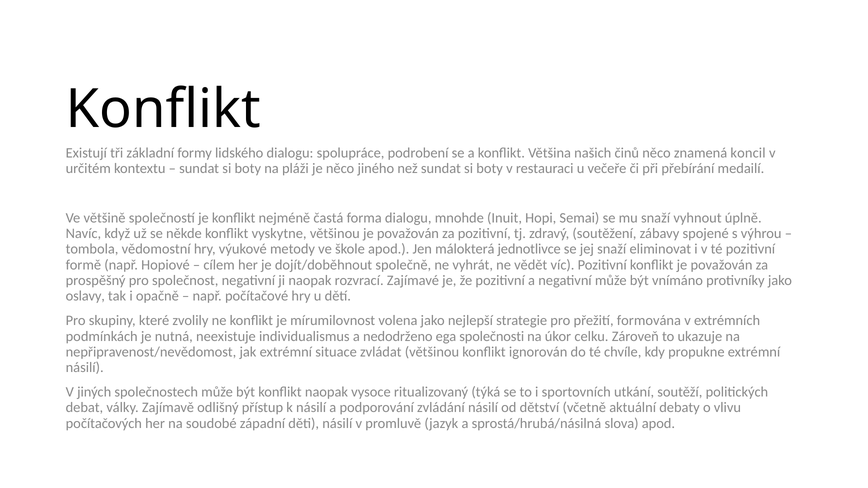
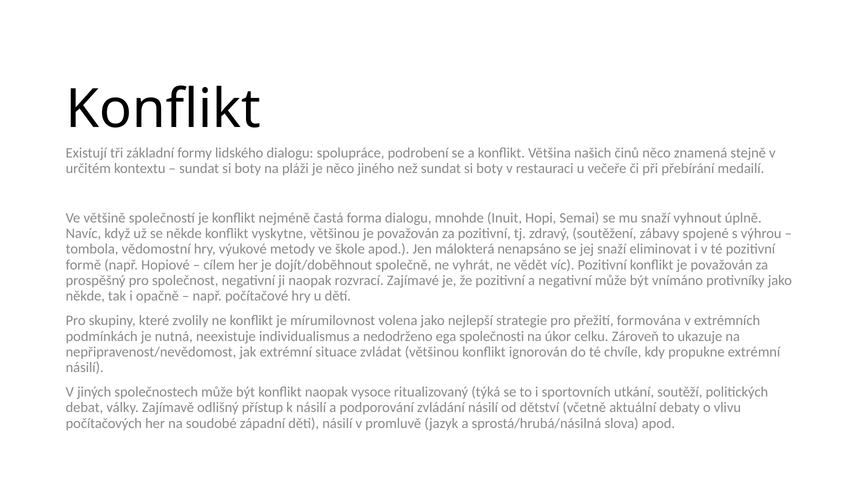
koncil: koncil -> stejně (748, 153)
jednotlivce: jednotlivce -> nenapsáno (529, 249)
oslavy: oslavy -> někde (85, 296)
